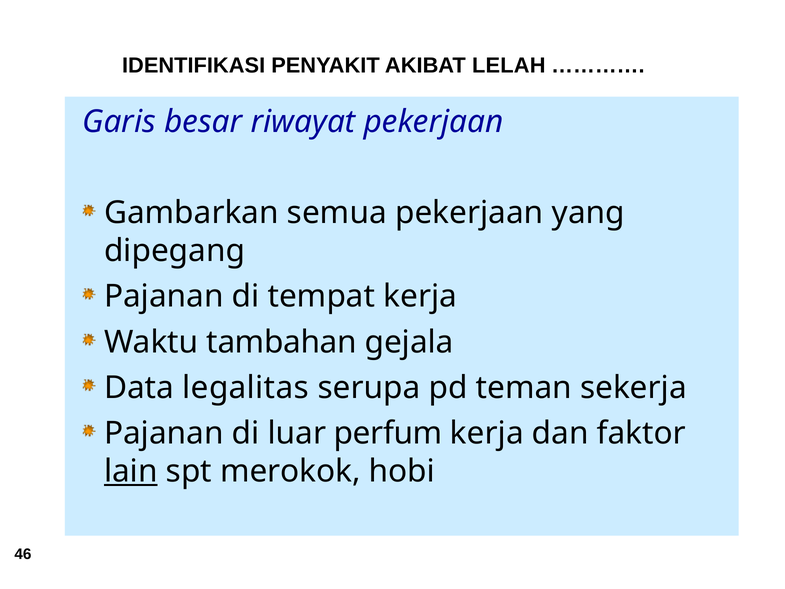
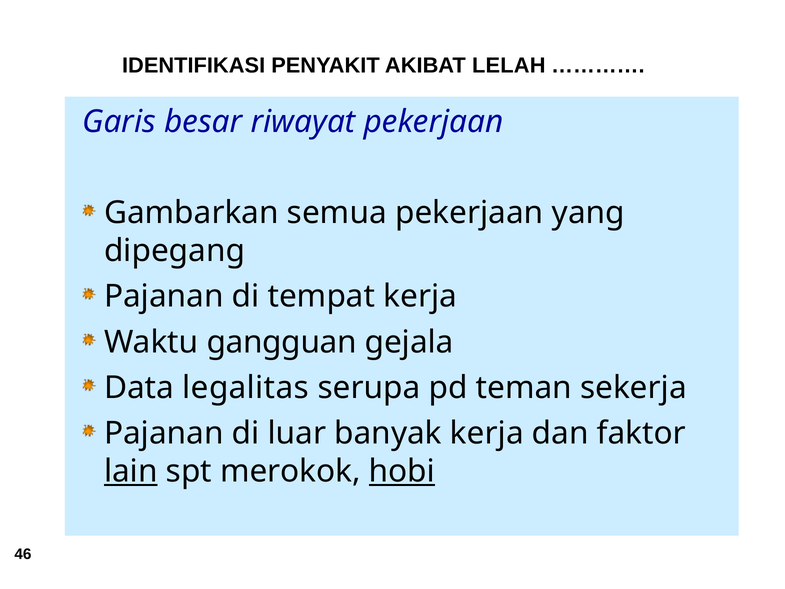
tambahan: tambahan -> gangguan (282, 342)
perfum: perfum -> banyak (388, 433)
hobi underline: none -> present (402, 471)
